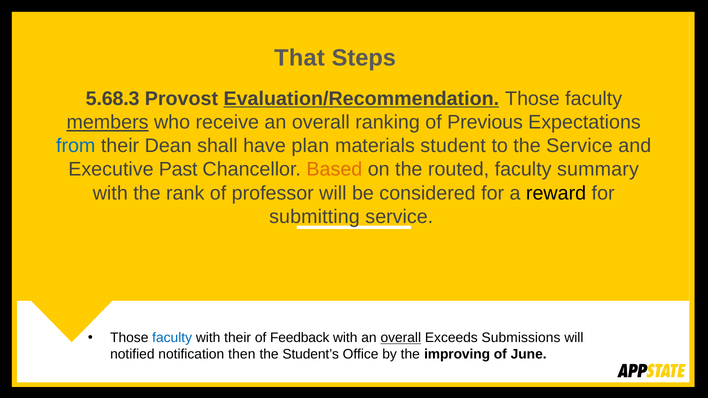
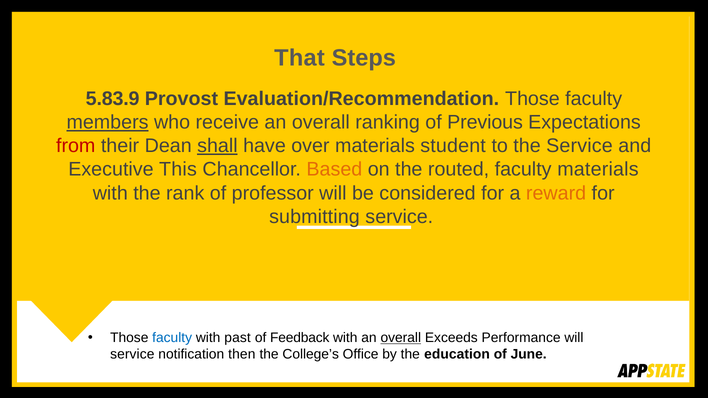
5.68.3: 5.68.3 -> 5.83.9 (113, 99)
Evaluation/Recommendation underline: present -> none (361, 99)
from colour: blue -> red (76, 146)
shall underline: none -> present (217, 146)
plan: plan -> over (310, 146)
Past: Past -> This (178, 170)
faculty summary: summary -> materials (598, 170)
reward colour: black -> orange (556, 193)
with their: their -> past (238, 338)
Submissions: Submissions -> Performance (521, 338)
notified: notified -> service (132, 355)
Student’s: Student’s -> College’s (311, 355)
improving: improving -> education (457, 355)
